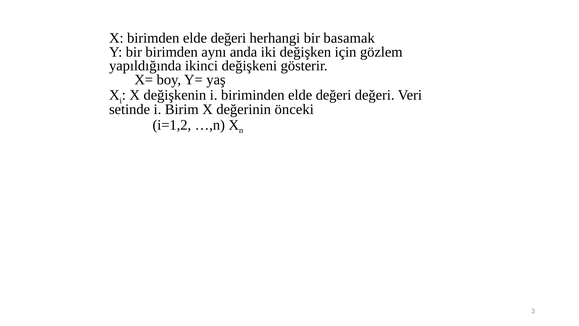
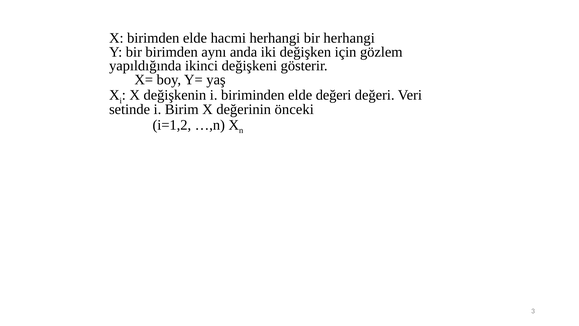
birimden elde değeri: değeri -> hacmi (228, 38)
bir basamak: basamak -> herhangi (349, 38)
